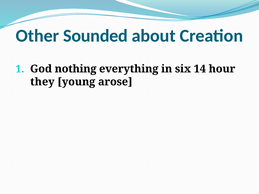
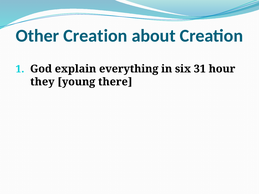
Other Sounded: Sounded -> Creation (95, 36)
nothing: nothing -> explain (76, 69)
14: 14 -> 31 (200, 69)
arose: arose -> there (115, 82)
